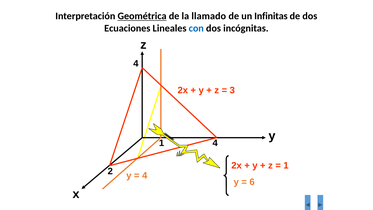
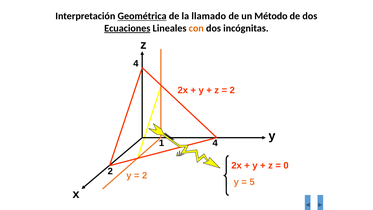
Infinitas: Infinitas -> Método (271, 16)
Ecuaciones underline: none -> present (127, 28)
con colour: blue -> orange (196, 28)
3: 3 -> 2 (232, 90)
1: 1 -> 0 (286, 166)
4: 4 -> 2 (145, 175)
6: 6 -> 5 (252, 182)
